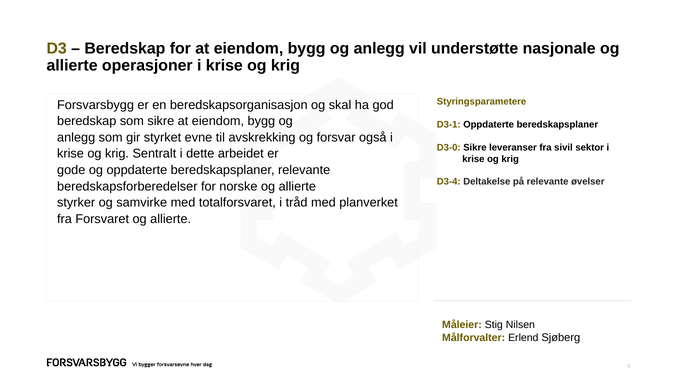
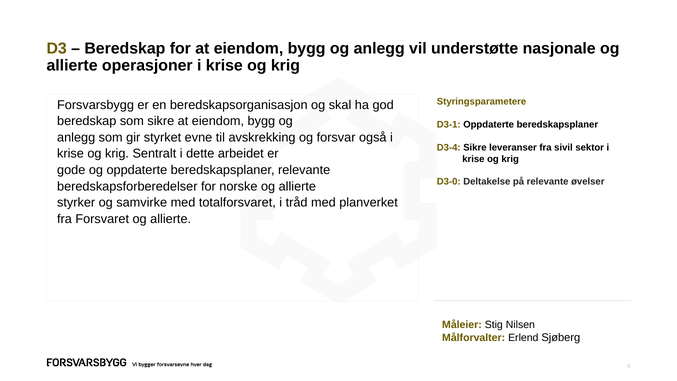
D3-0: D3-0 -> D3-4 (449, 147)
D3-4: D3-4 -> D3-0 (449, 182)
